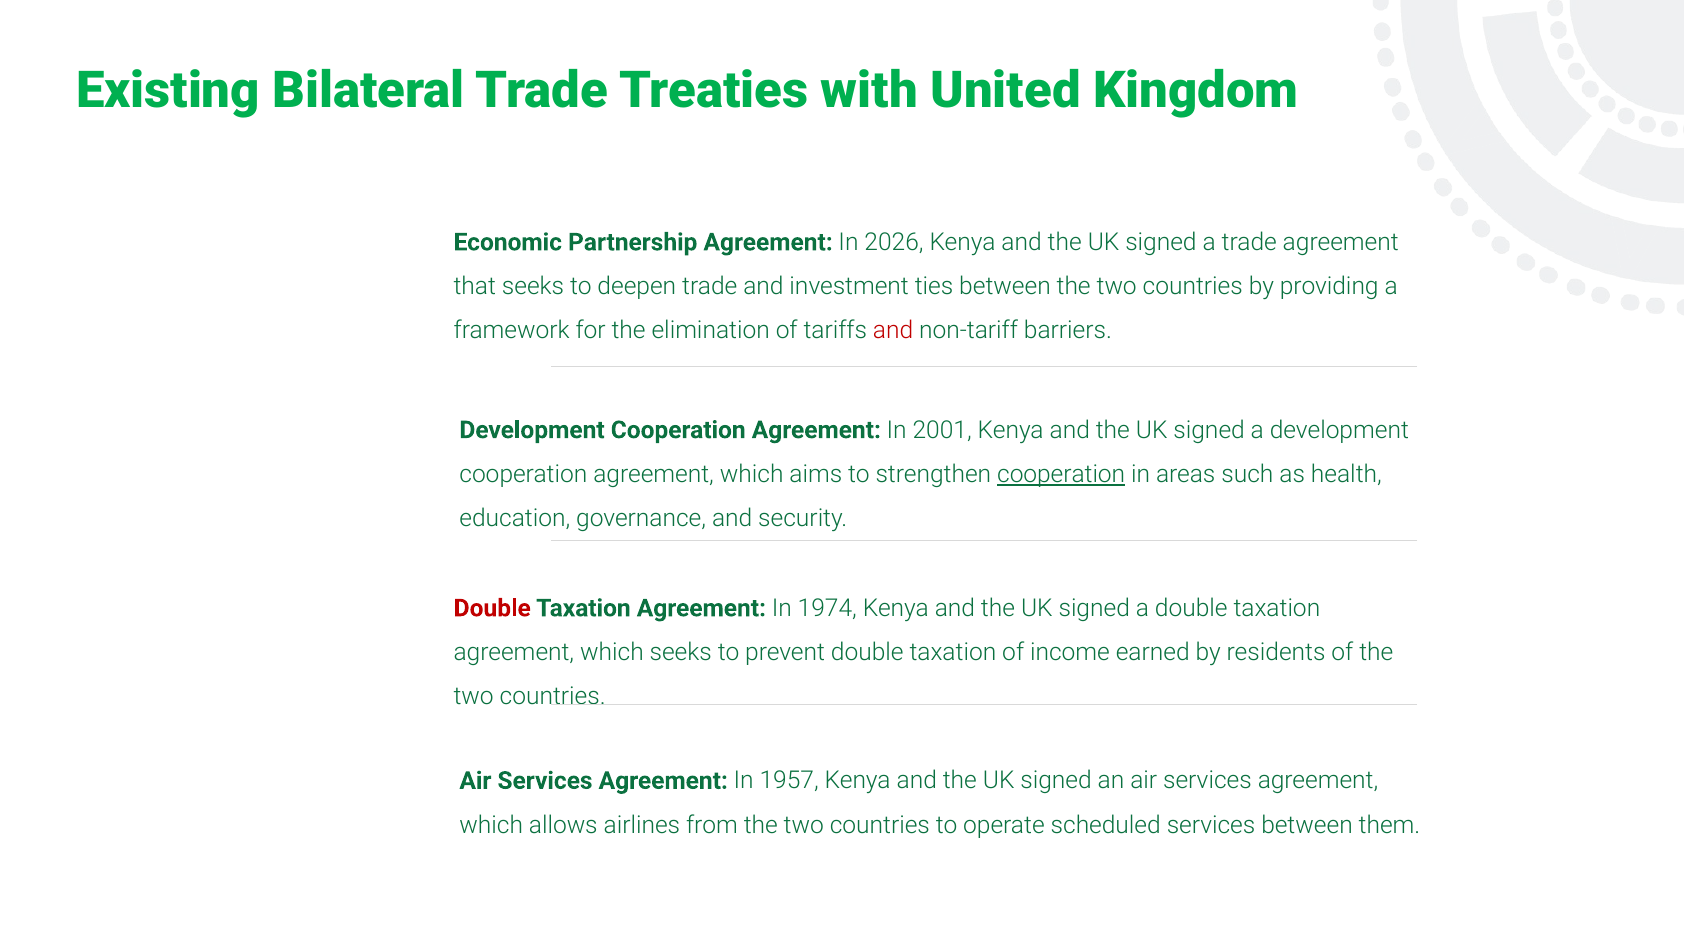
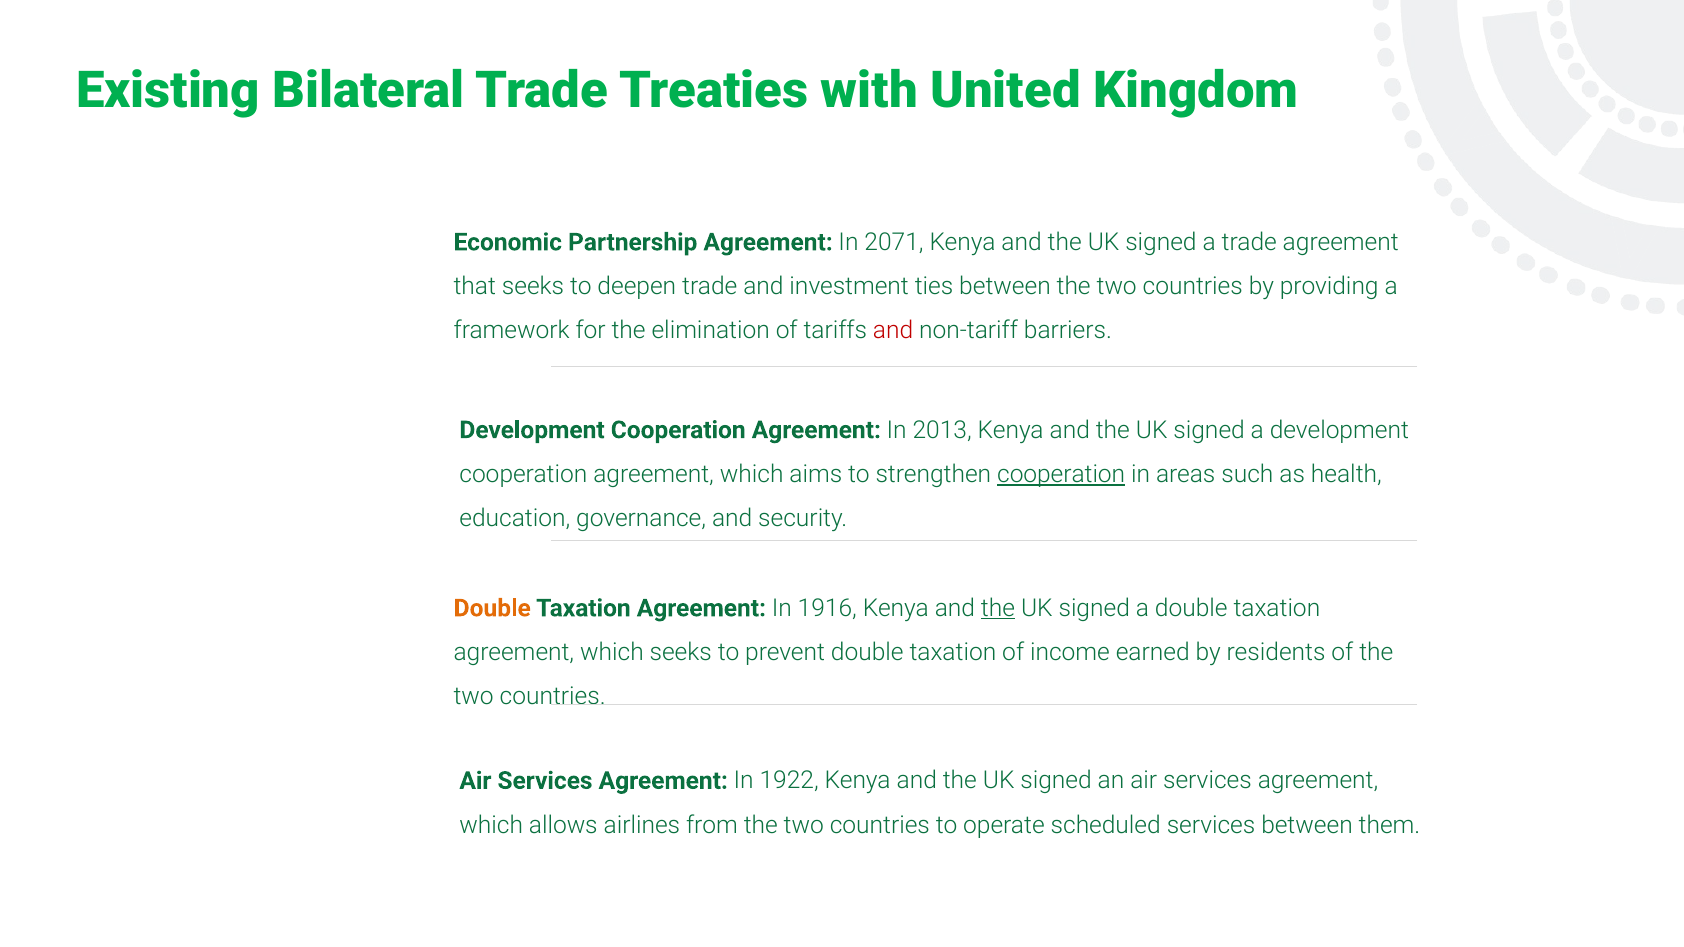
2026: 2026 -> 2071 (894, 242)
2001: 2001 -> 2013 (942, 430)
Double colour: red -> orange (492, 608)
1974: 1974 -> 1916 (827, 608)
the underline: none -> present (998, 608)
1957: 1957 -> 1922 (789, 781)
